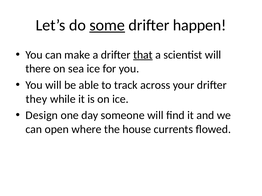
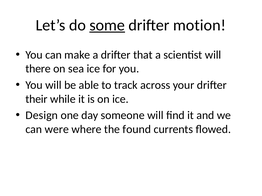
happen: happen -> motion (199, 25)
that underline: present -> none (143, 55)
they: they -> their (37, 99)
open: open -> were (57, 130)
house: house -> found (137, 130)
